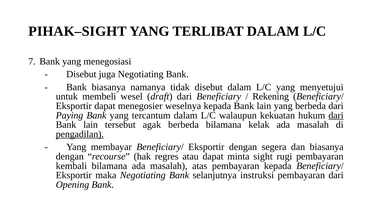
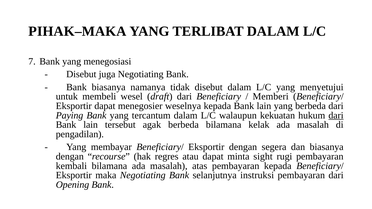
PIHAK–SIGHT: PIHAK–SIGHT -> PIHAK–MAKA (77, 31)
Rekening: Rekening -> Memberi (271, 97)
pengadilan underline: present -> none (80, 134)
